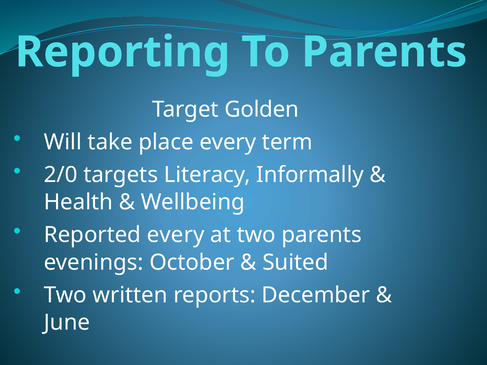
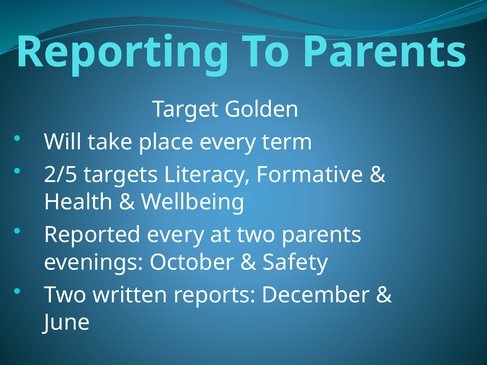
2/0: 2/0 -> 2/5 (61, 175)
Informally: Informally -> Formative (310, 175)
Suited: Suited -> Safety (295, 263)
